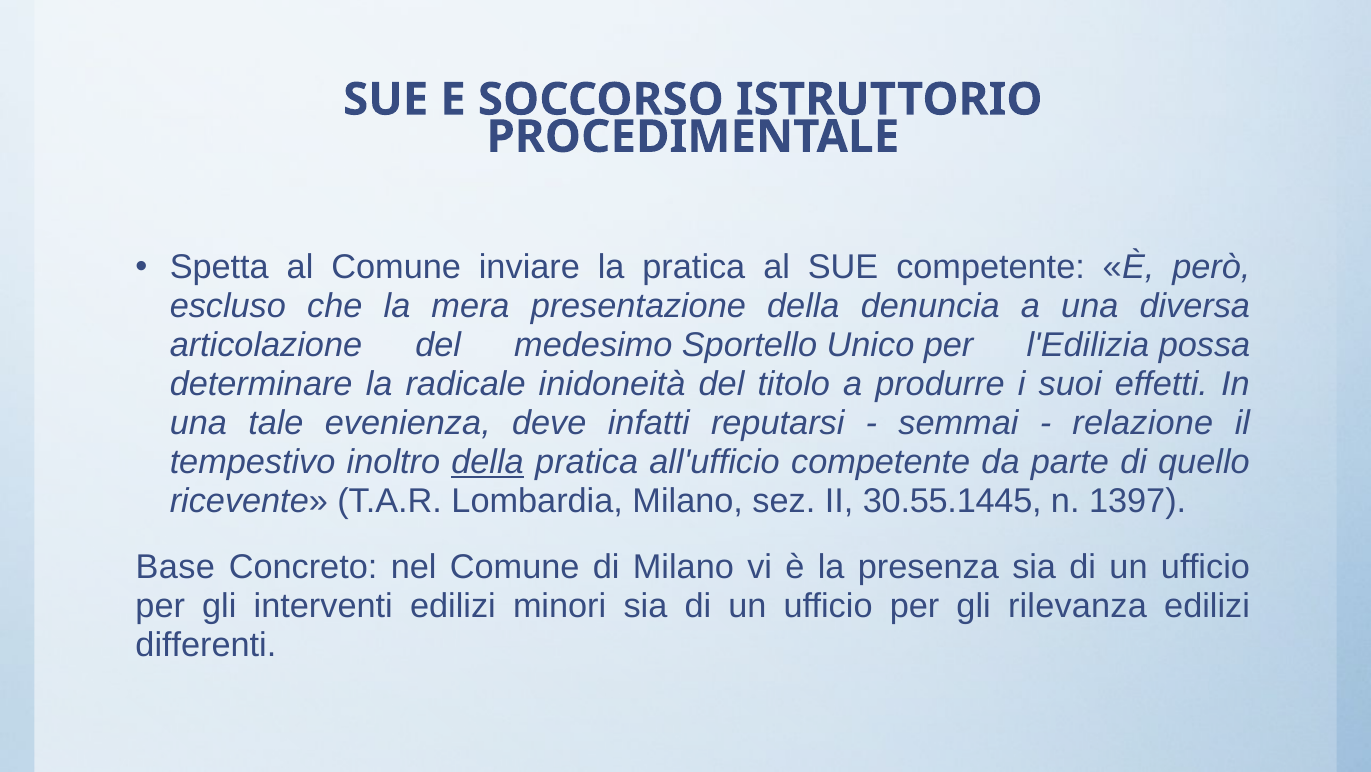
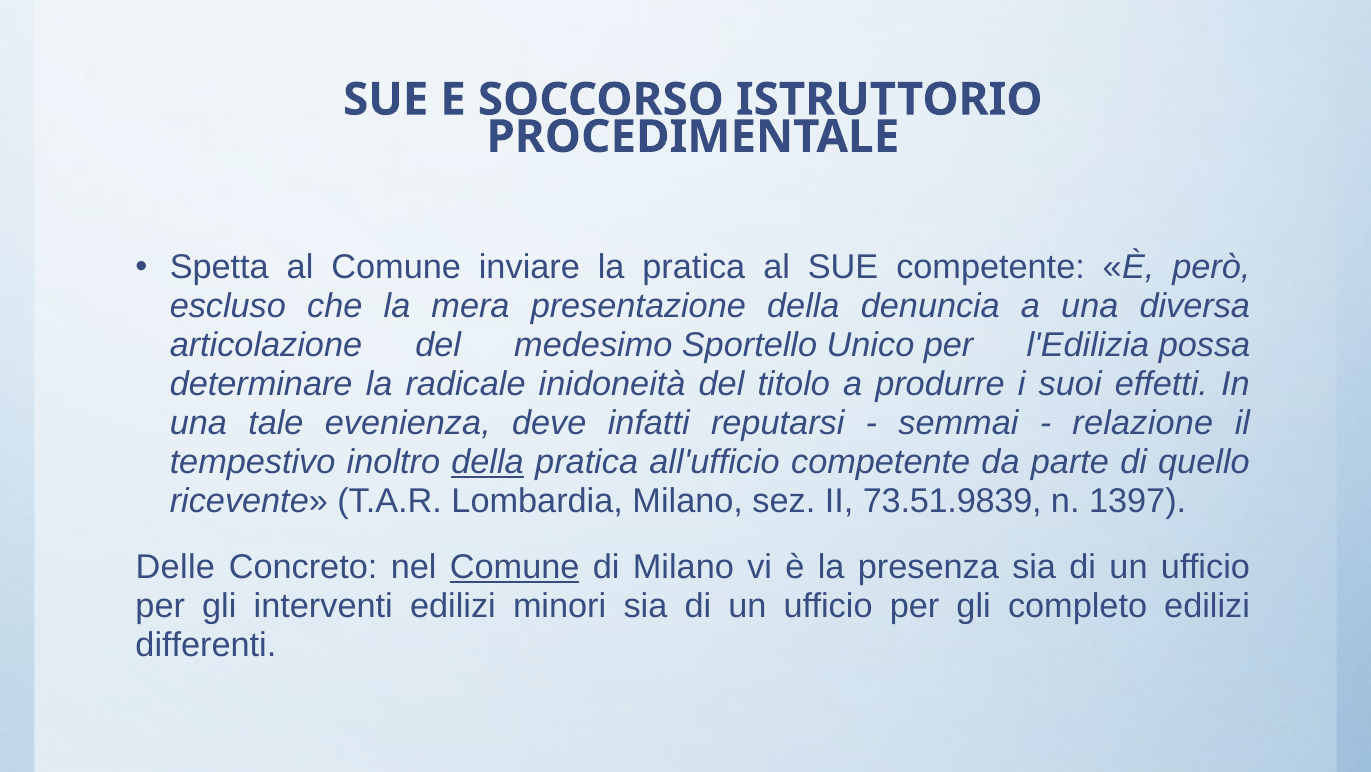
30.55.1445: 30.55.1445 -> 73.51.9839 (952, 501)
Base: Base -> Delle (175, 567)
Comune underline: none -> present (515, 567)
rilevanza: rilevanza -> completo (1078, 606)
